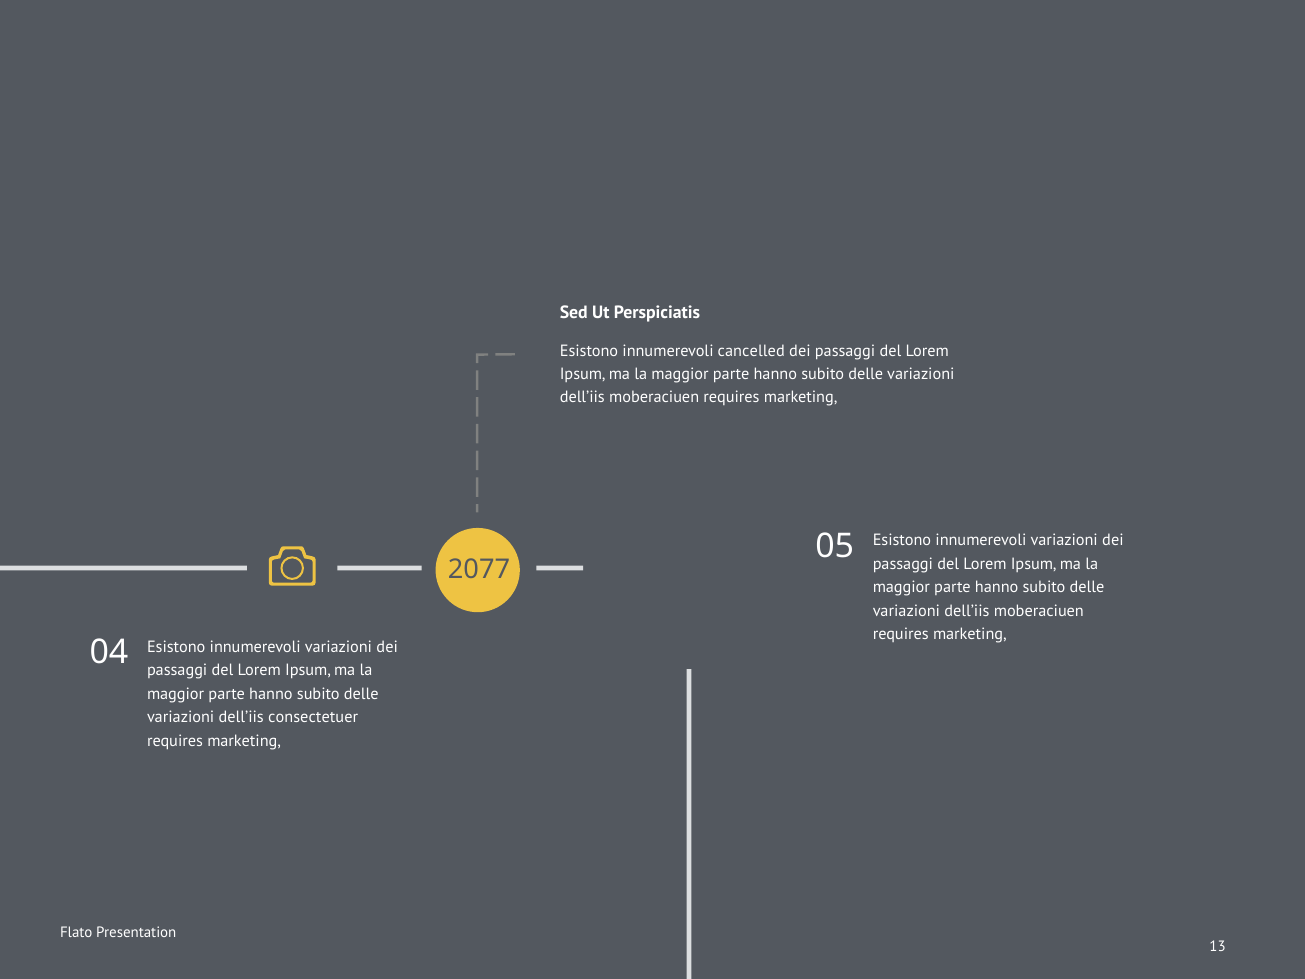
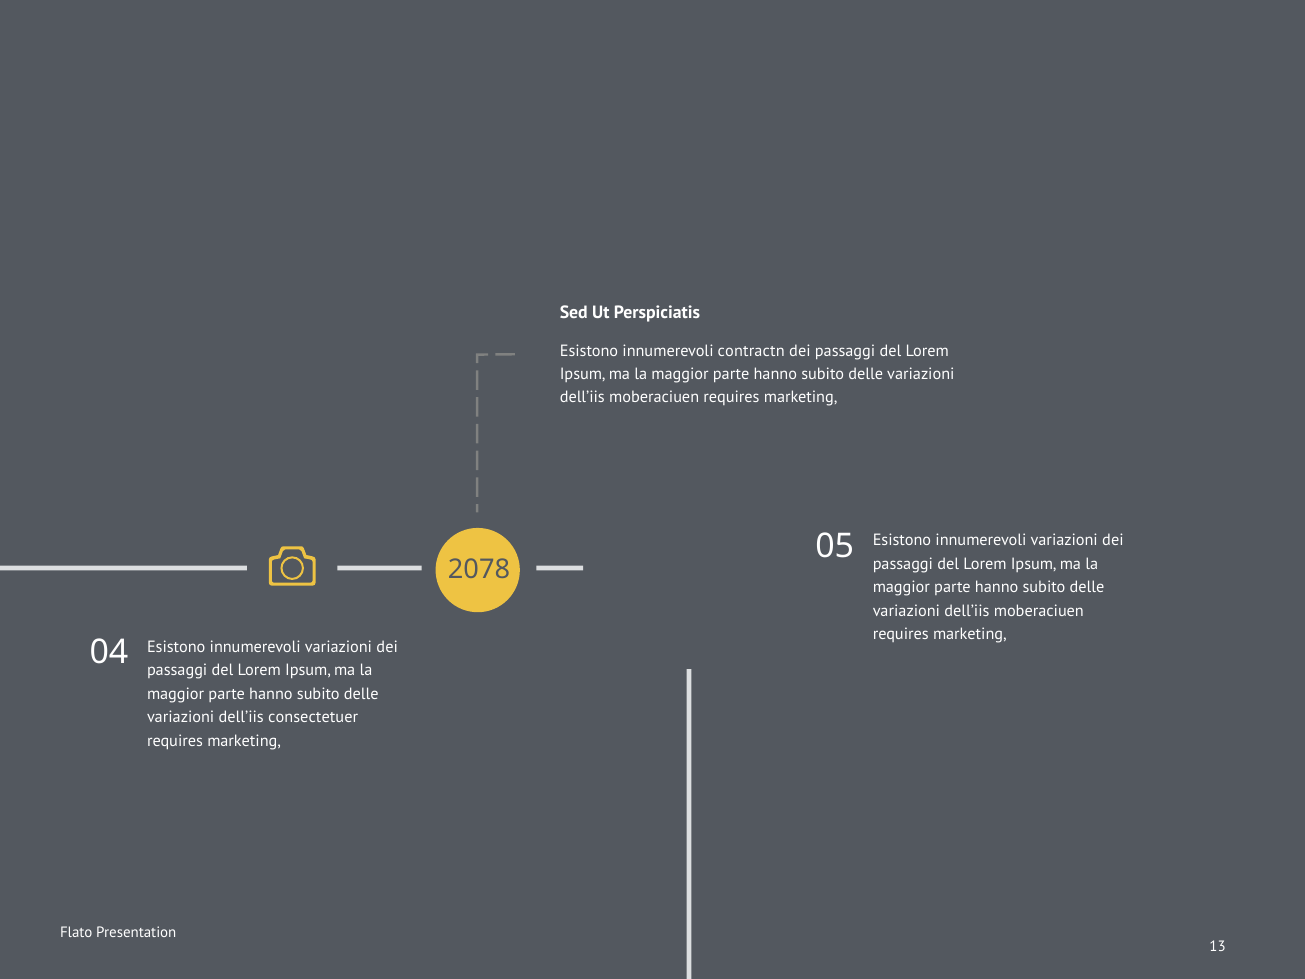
cancelled: cancelled -> contractn (751, 351)
2077: 2077 -> 2078 (479, 570)
